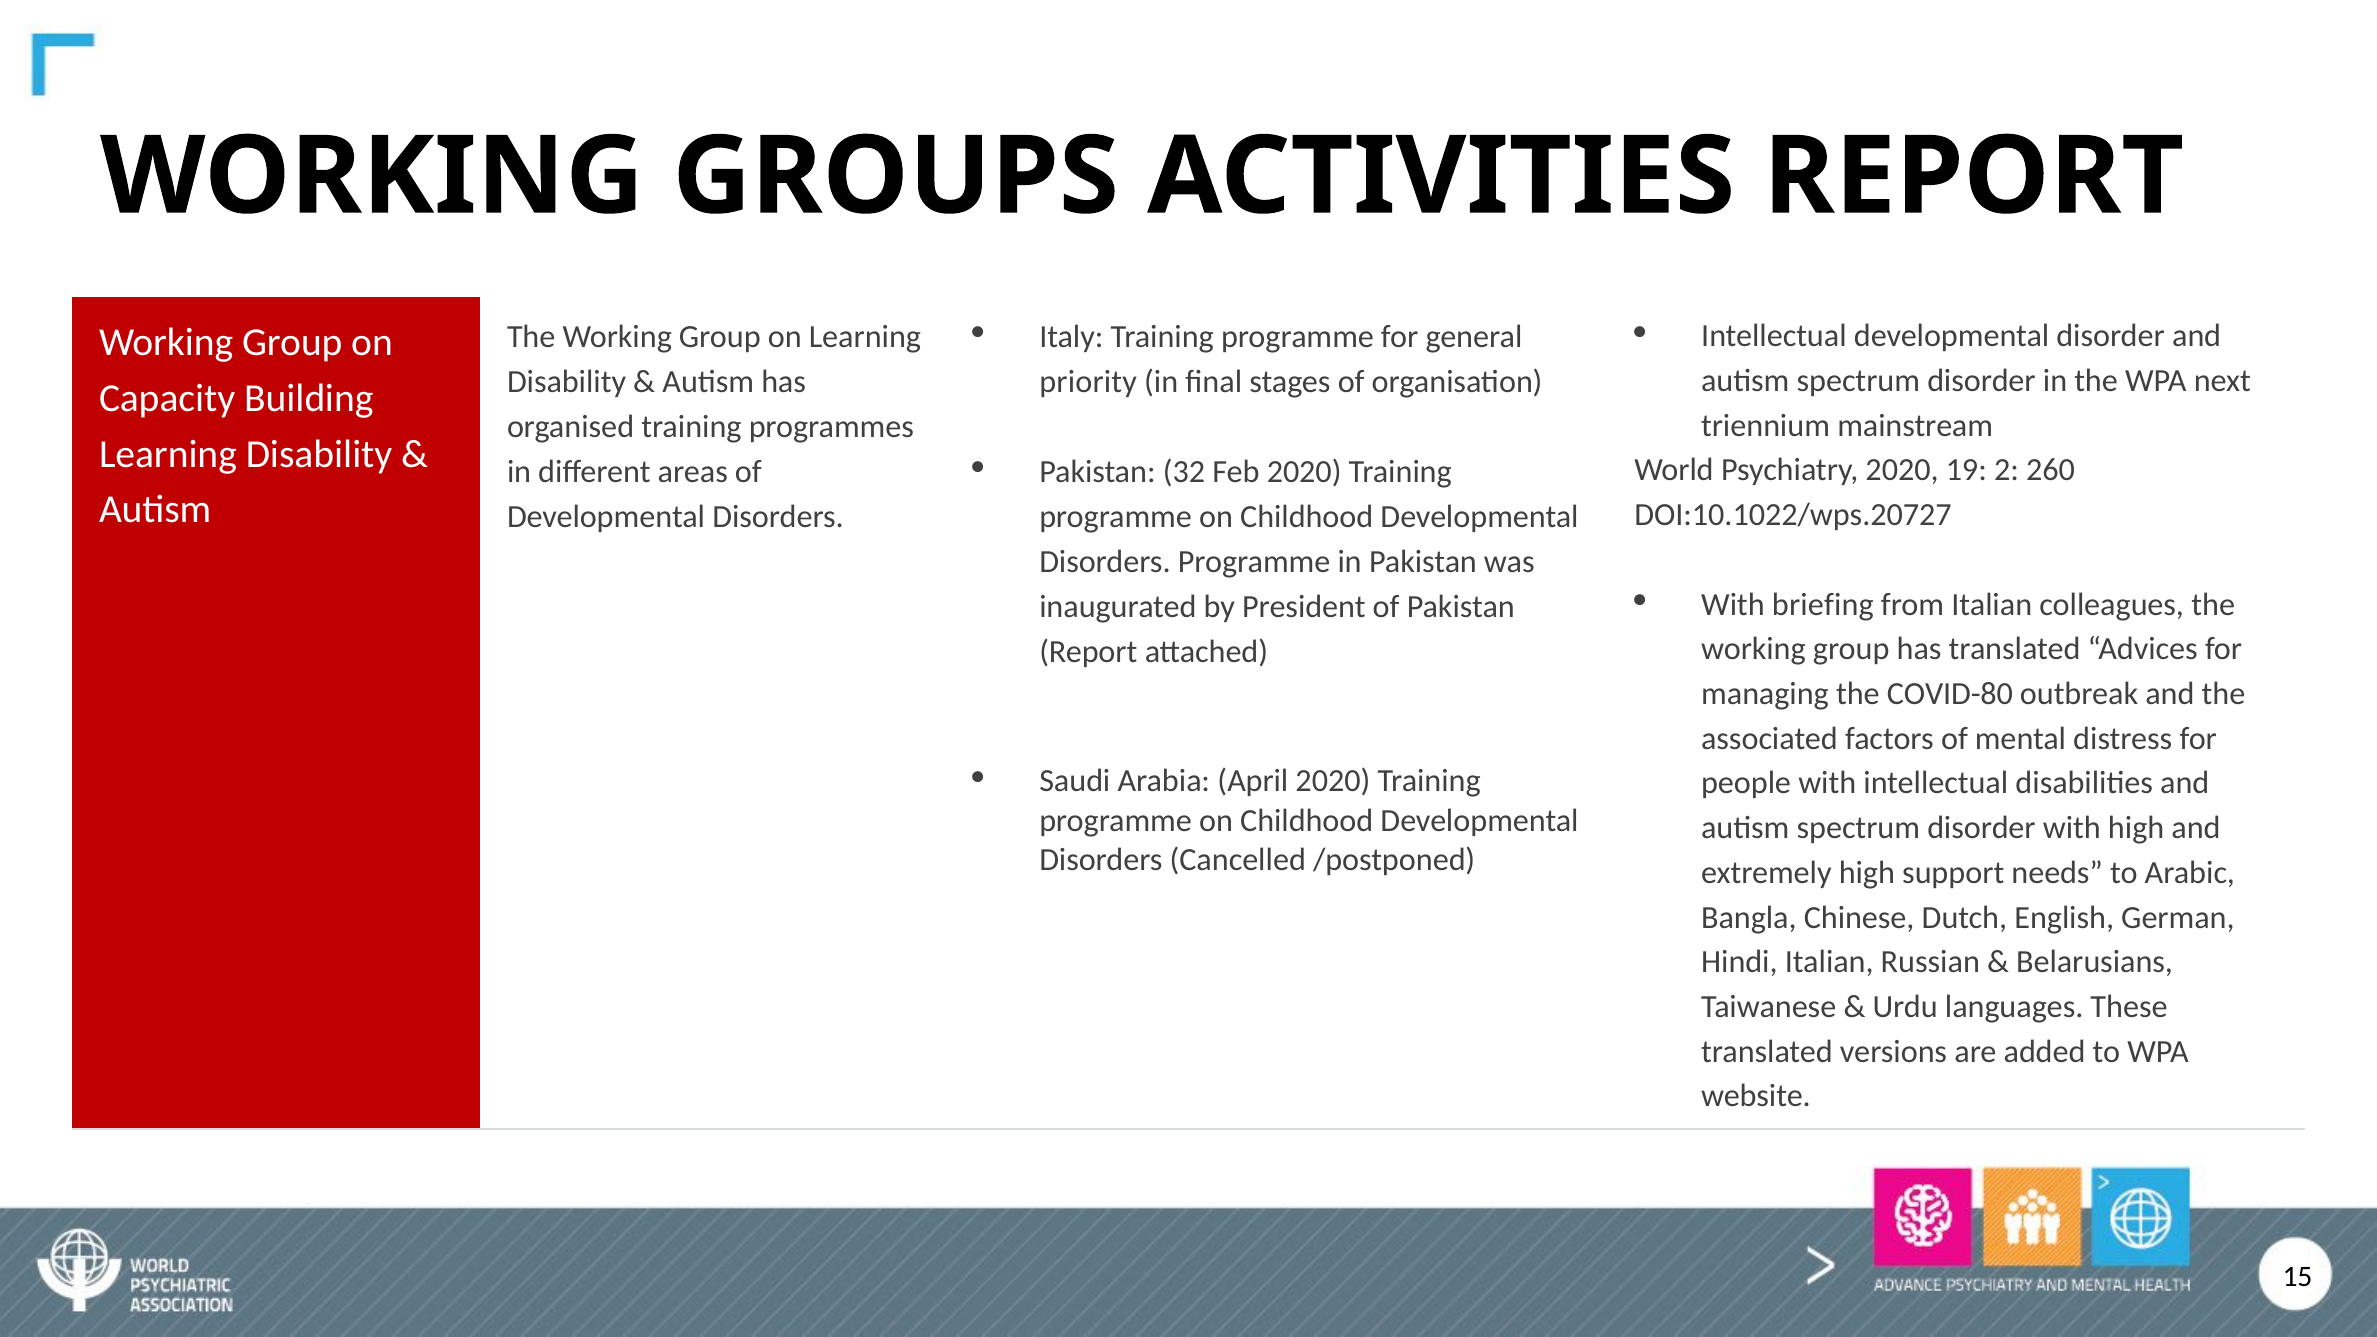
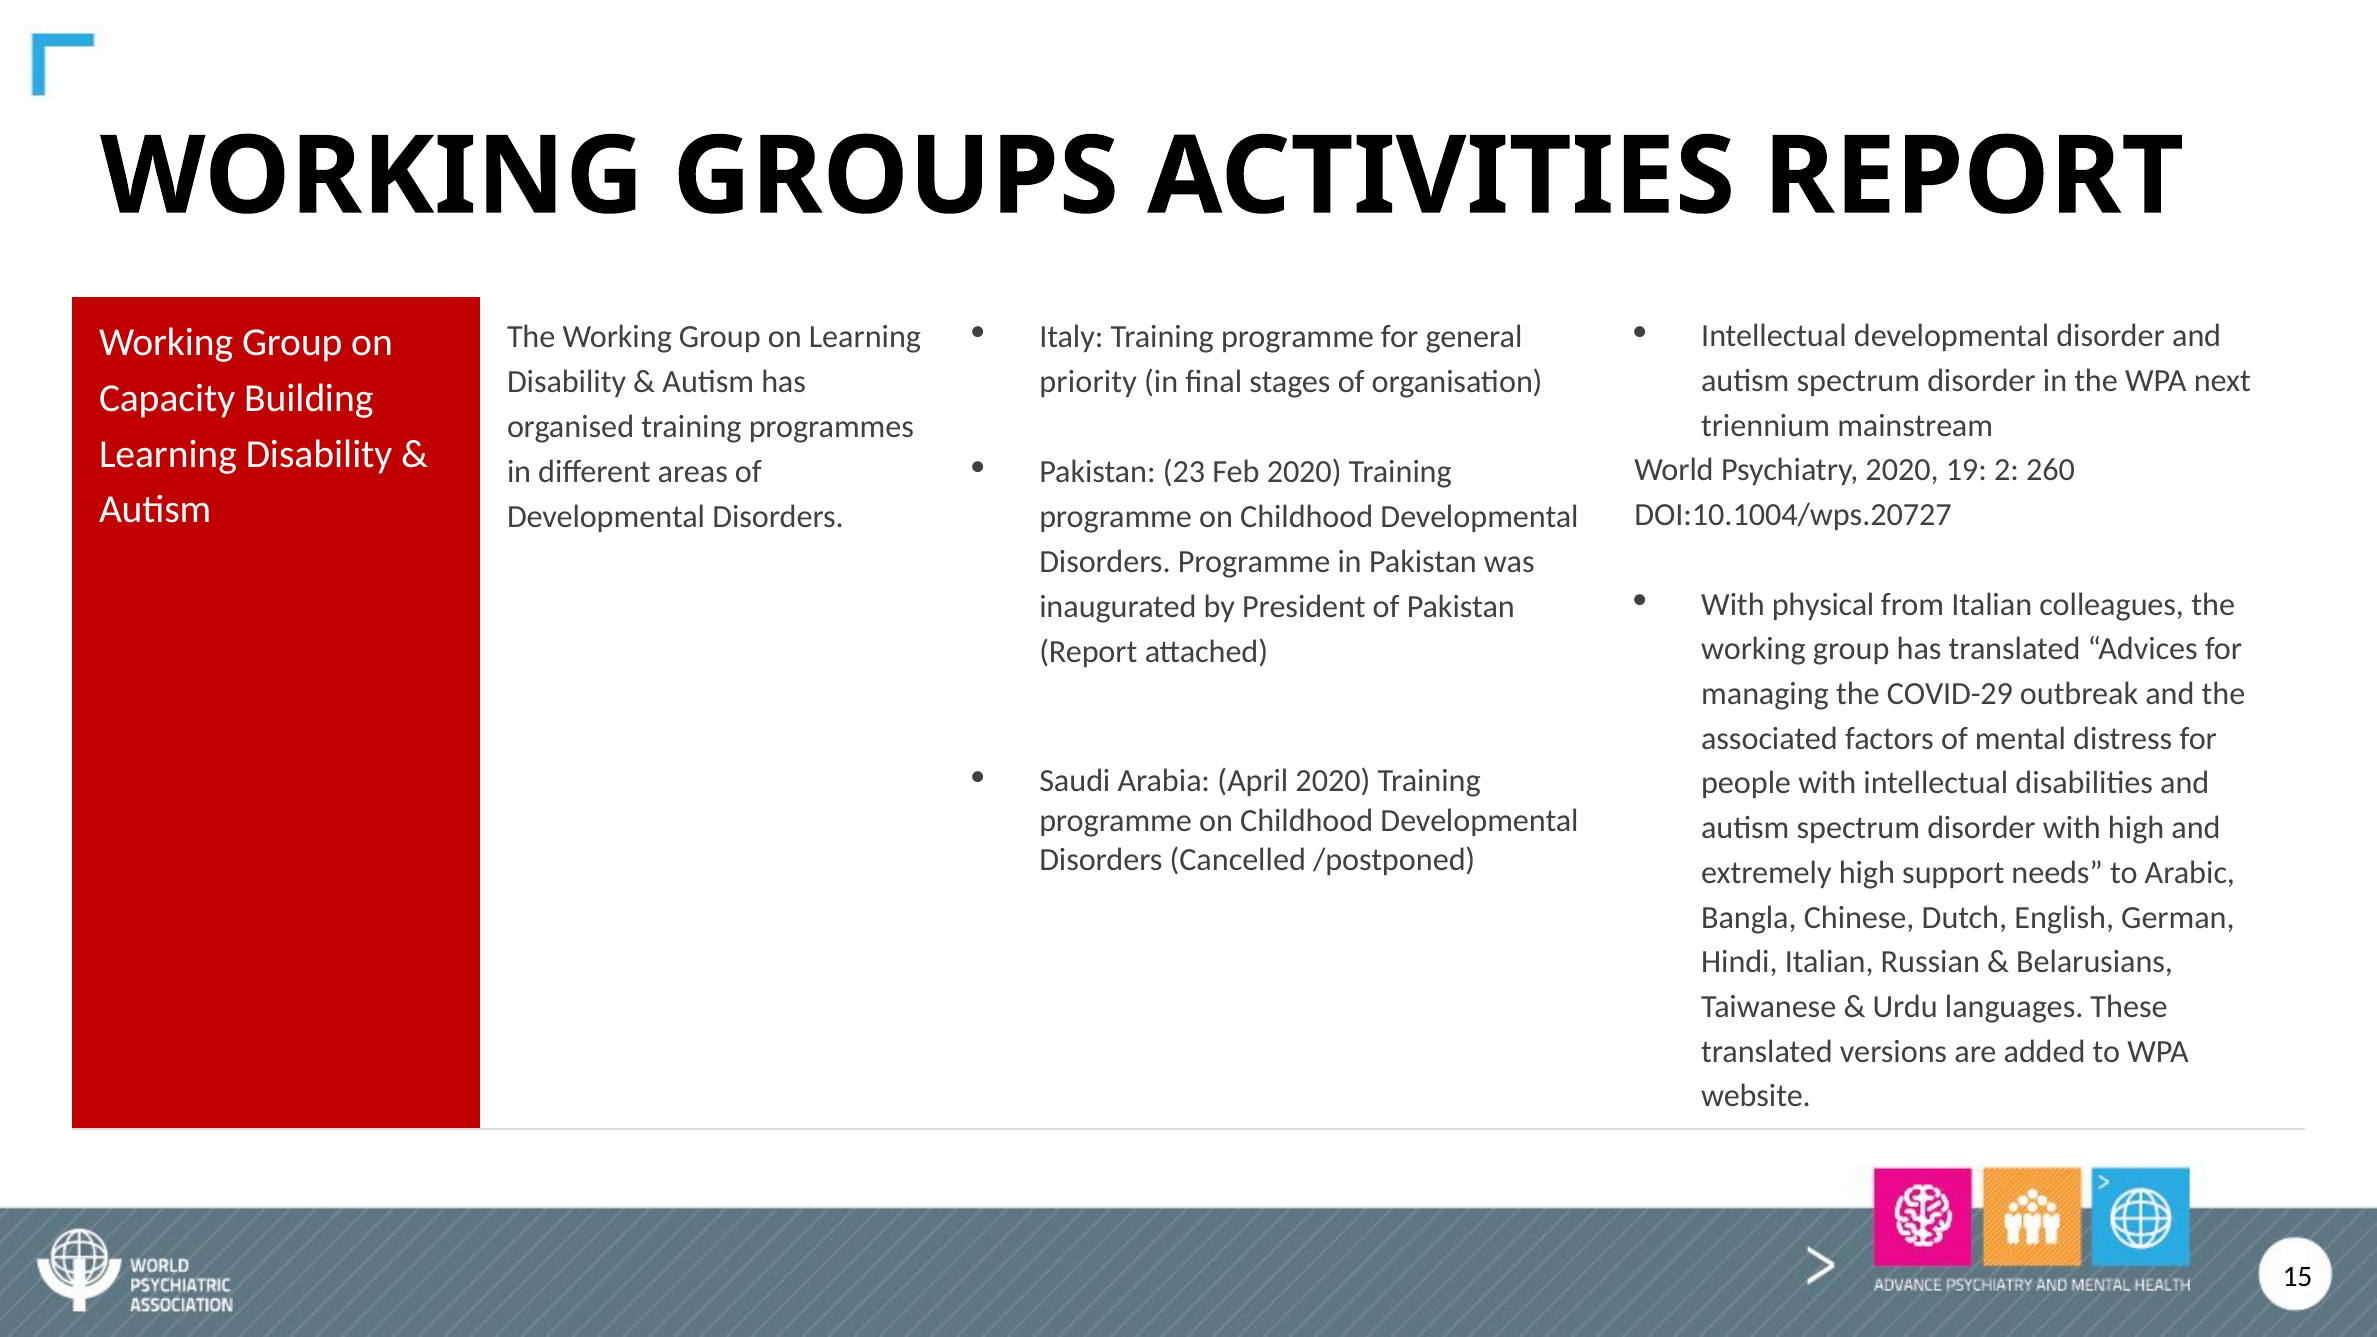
32: 32 -> 23 (1184, 472)
DOI:10.1022/wps.20727: DOI:10.1022/wps.20727 -> DOI:10.1004/wps.20727 (1793, 515)
briefing: briefing -> physical (1823, 604)
COVID-80: COVID-80 -> COVID-29 (1950, 694)
